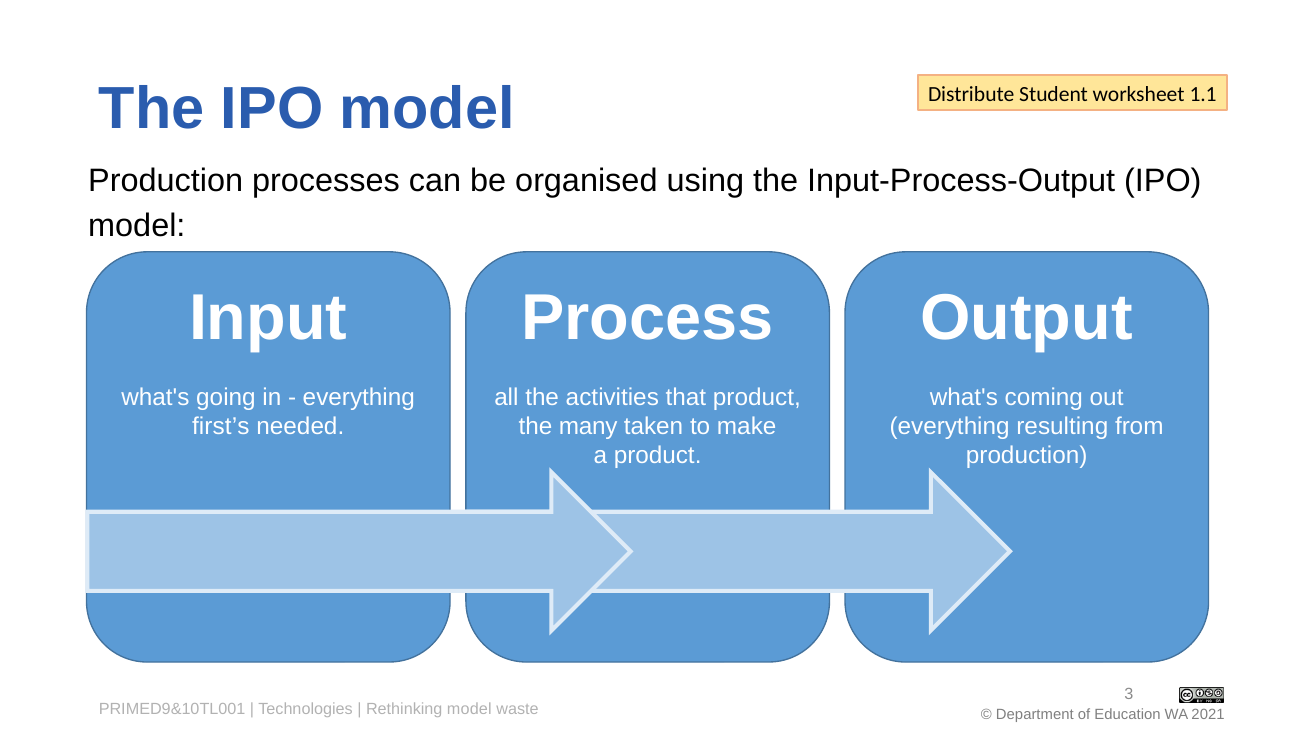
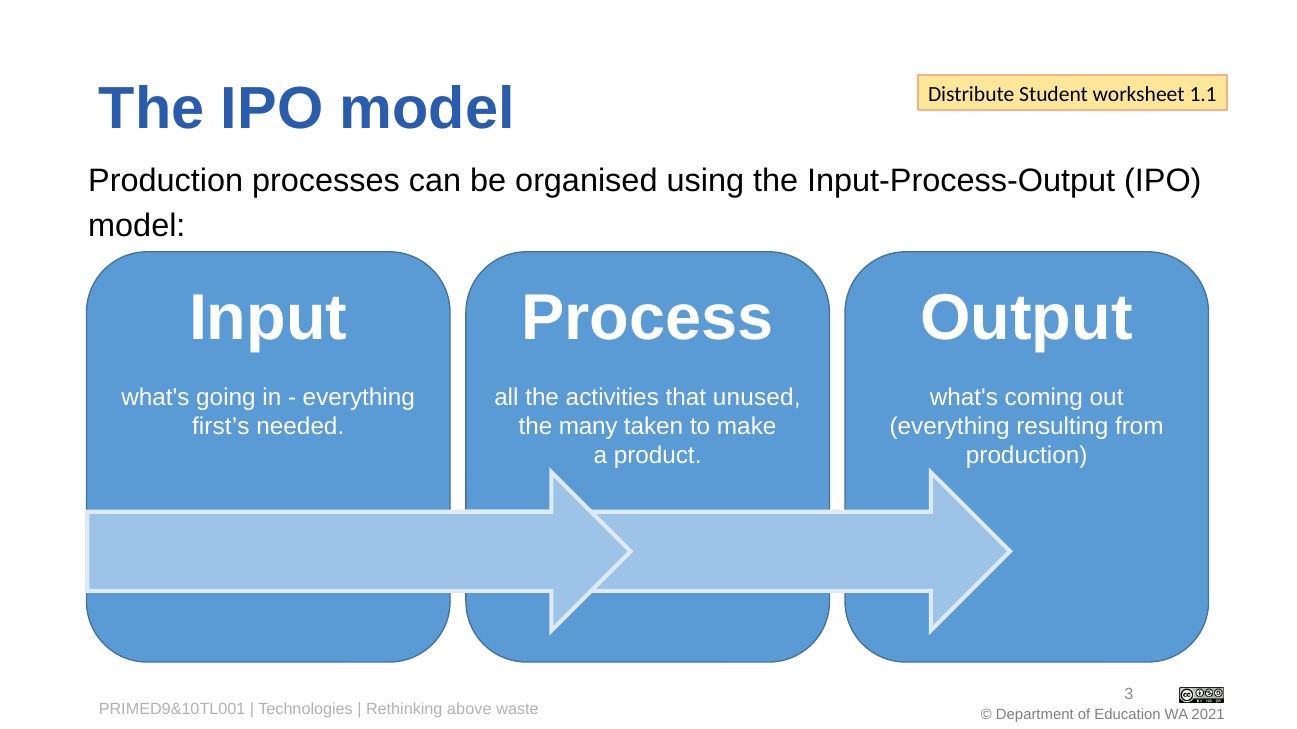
that product: product -> unused (757, 398)
Rethinking model: model -> above (469, 710)
